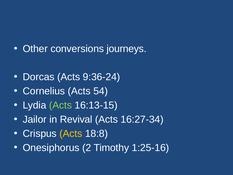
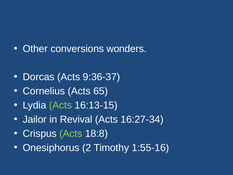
journeys: journeys -> wonders (127, 49)
9:36-24: 9:36-24 -> 9:36-37 (101, 77)
54: 54 -> 65 (101, 91)
Acts colour: yellow -> light green (71, 133)
1:25-16: 1:25-16 -> 1:55-16 (150, 147)
